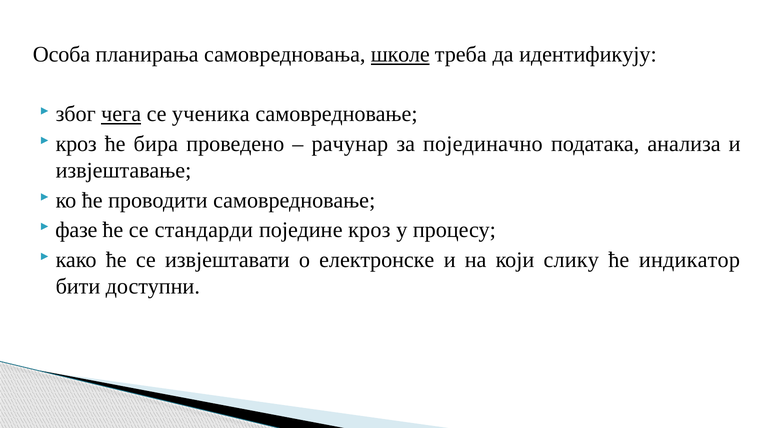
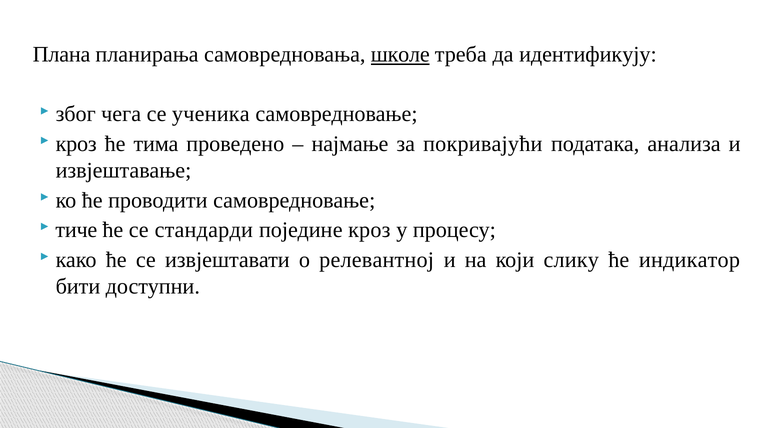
Особа: Особа -> Плана (61, 55)
чега underline: present -> none (121, 114)
бира: бира -> тима (156, 144)
рачунар: рачунар -> најмање (350, 144)
појединачно: појединачно -> покривајући (483, 144)
фазе: фазе -> тиче (76, 230)
електронске: електронске -> релевантној (377, 259)
